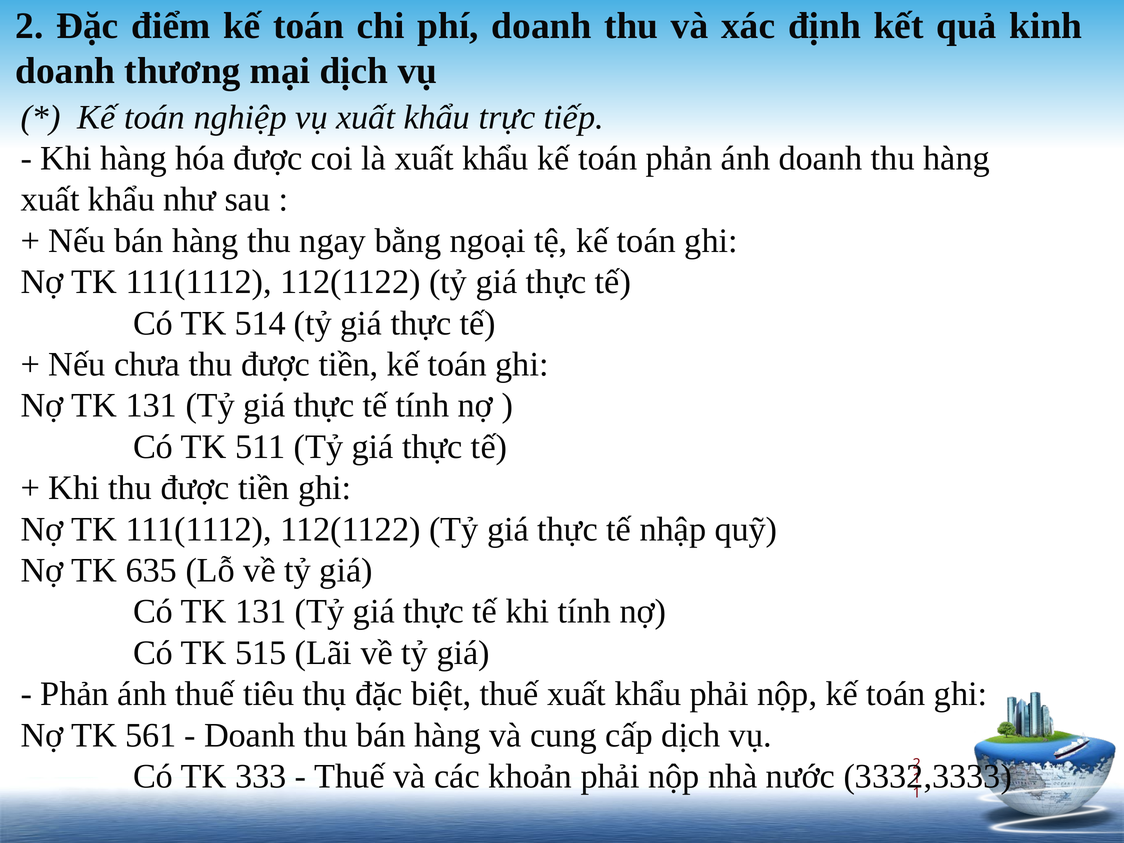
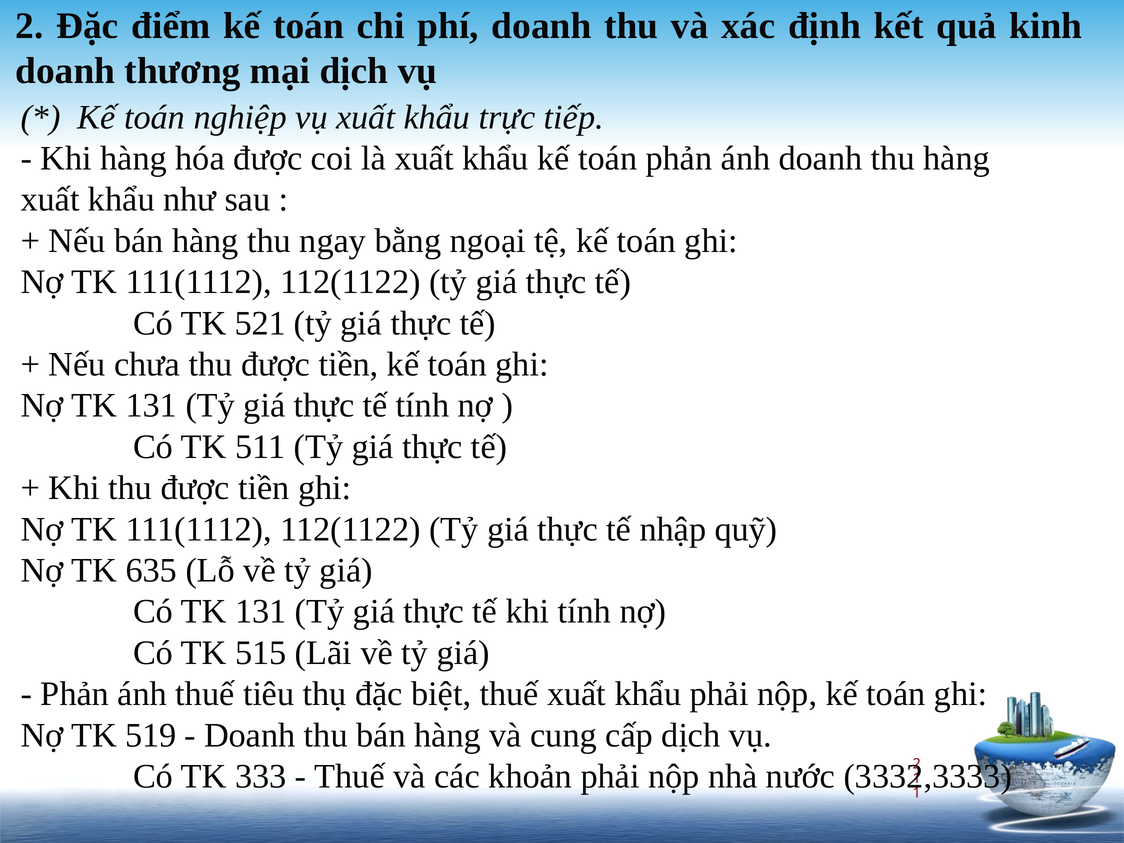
514: 514 -> 521 (260, 323)
561: 561 -> 519 (151, 735)
